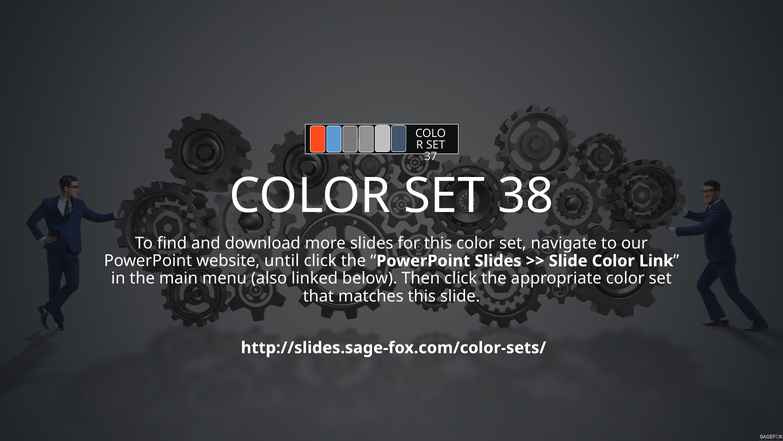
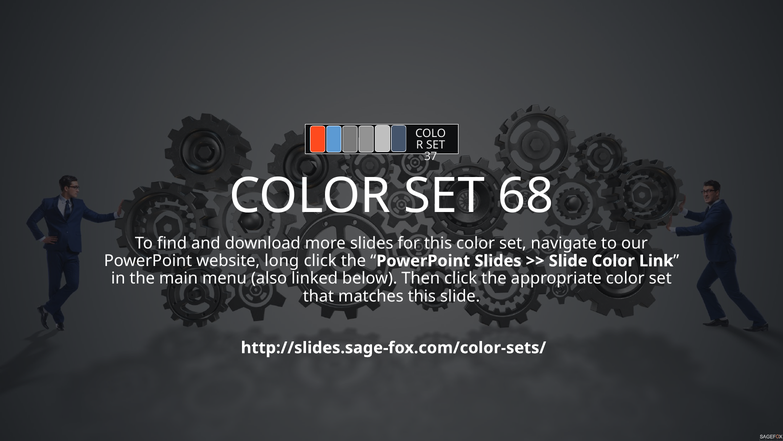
38: 38 -> 68 (526, 196)
until: until -> long (282, 261)
